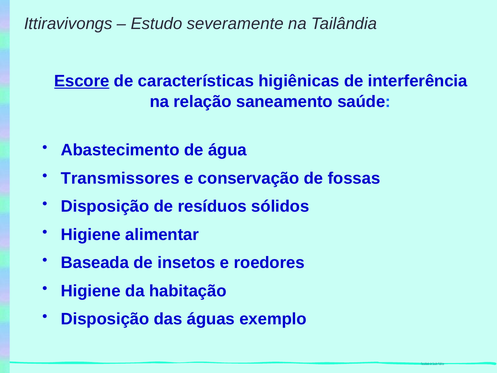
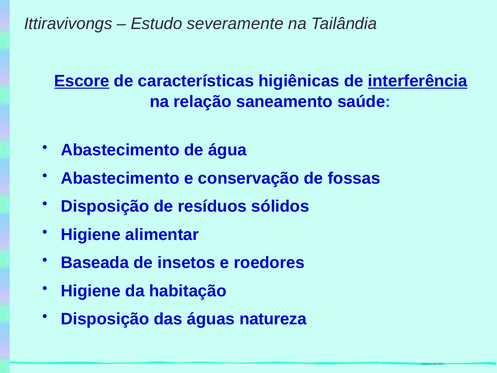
interferência underline: none -> present (418, 81)
Transmissores: Transmissores -> Abastecimento (120, 178)
exemplo: exemplo -> natureza (273, 319)
